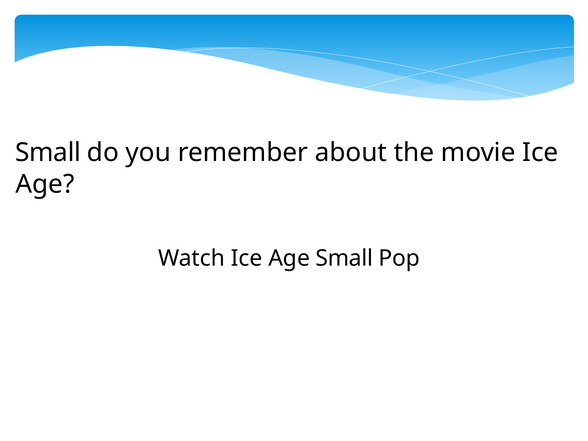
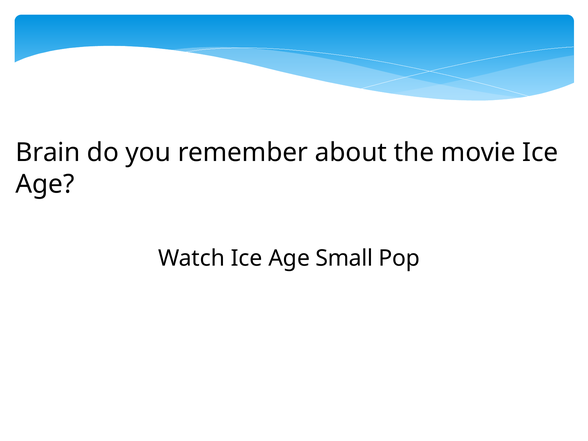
Small: Small -> Brain (48, 153)
